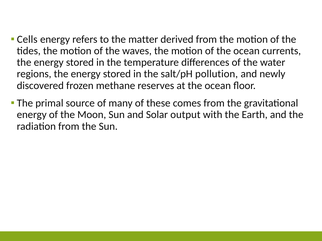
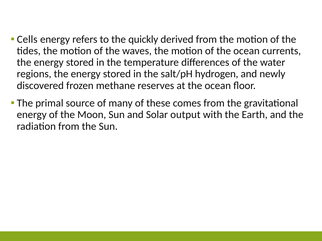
matter: matter -> quickly (143, 39)
pollution: pollution -> hydrogen (217, 74)
